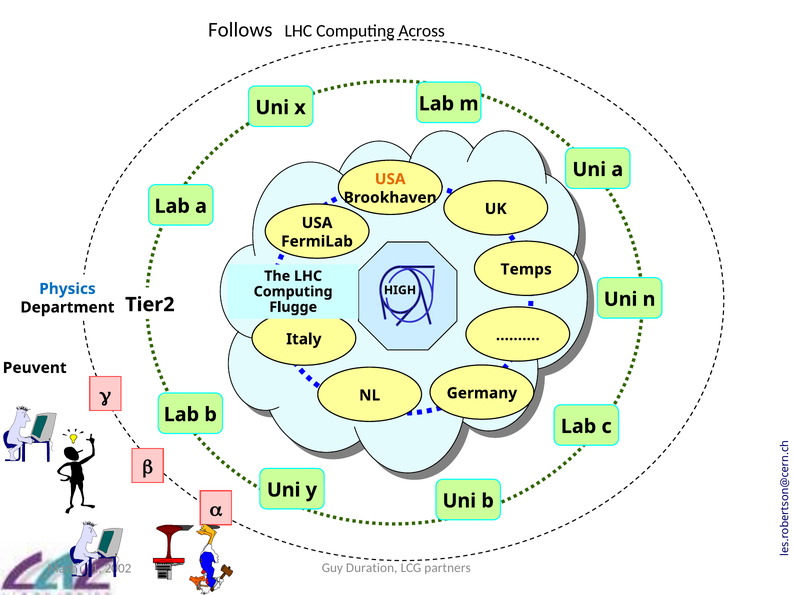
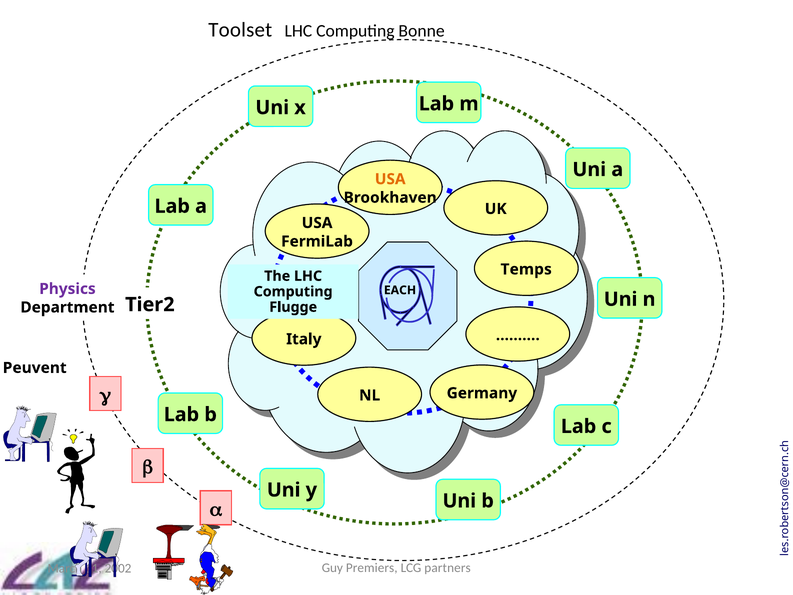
Follows: Follows -> Toolset (240, 30)
Across: Across -> Bonne (422, 31)
Physics colour: blue -> purple (67, 289)
HIGH: HIGH -> EACH (400, 290)
Duration: Duration -> Premiers (372, 568)
